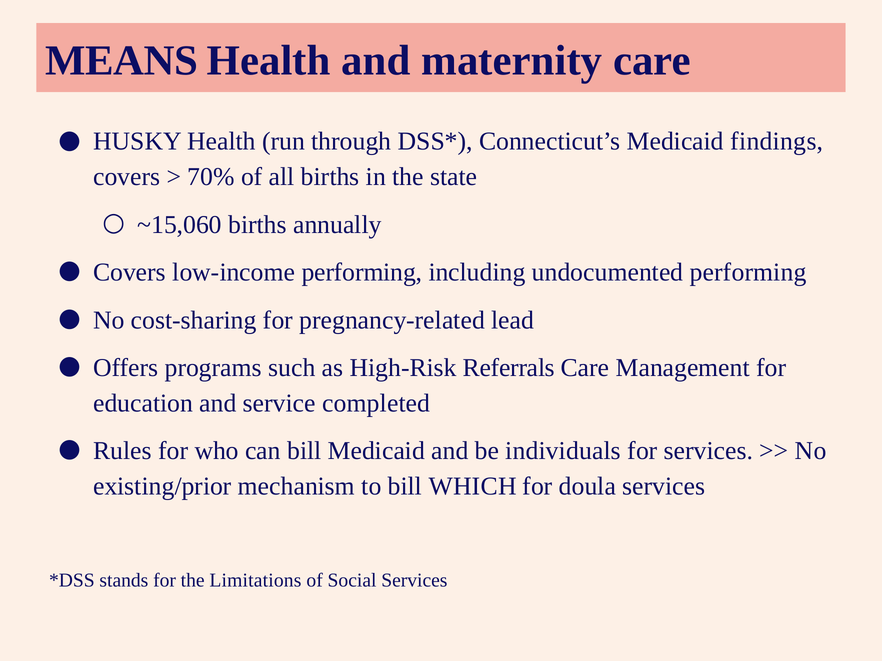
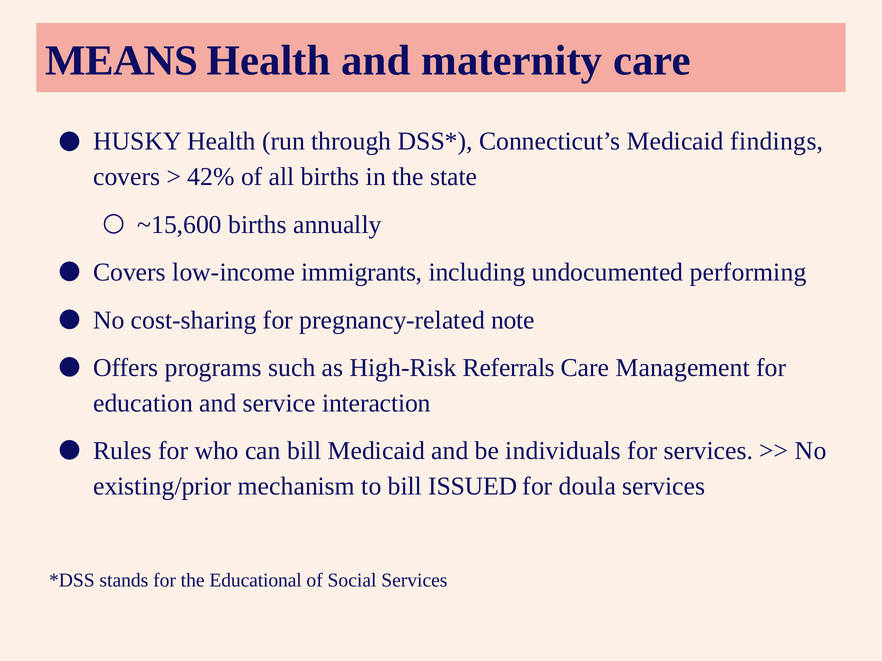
70%: 70% -> 42% (211, 177)
~15,060: ~15,060 -> ~15,600 (180, 225)
low-income performing: performing -> immigrants (362, 273)
lead: lead -> note (513, 320)
completed: completed -> interaction (376, 404)
WHICH: WHICH -> ISSUED (473, 487)
Limitations: Limitations -> Educational (256, 581)
